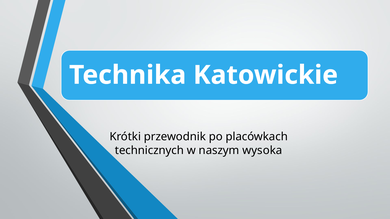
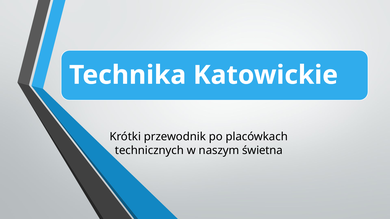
wysoka: wysoka -> świetna (262, 151)
